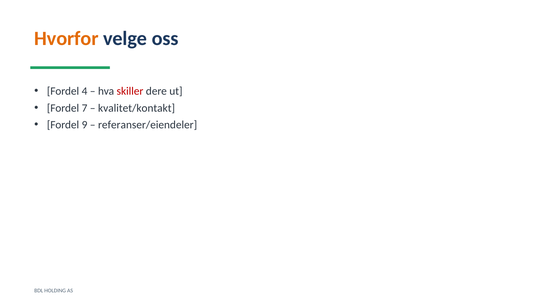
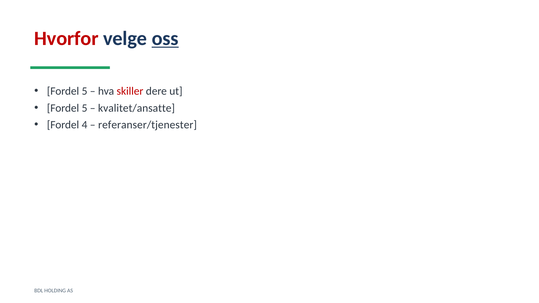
Hvorfor colour: orange -> red (66, 38)
oss underline: none -> present (165, 38)
4: 4 -> 5 (85, 91)
7: 7 -> 5 (85, 108)
kvalitet/kontakt: kvalitet/kontakt -> kvalitet/ansatte (136, 108)
9: 9 -> 4 (85, 125)
referanser/eiendeler: referanser/eiendeler -> referanser/tjenester (148, 125)
